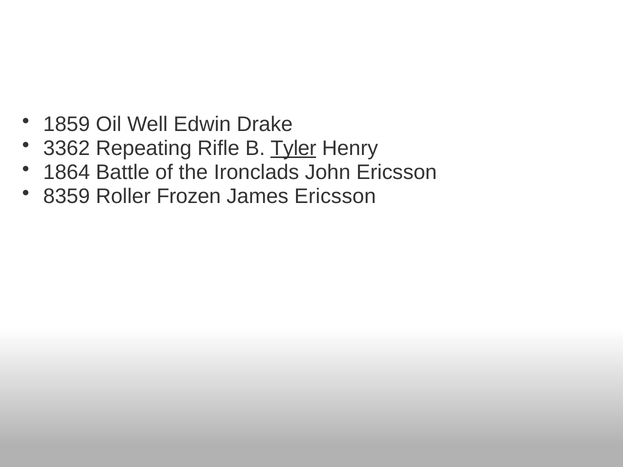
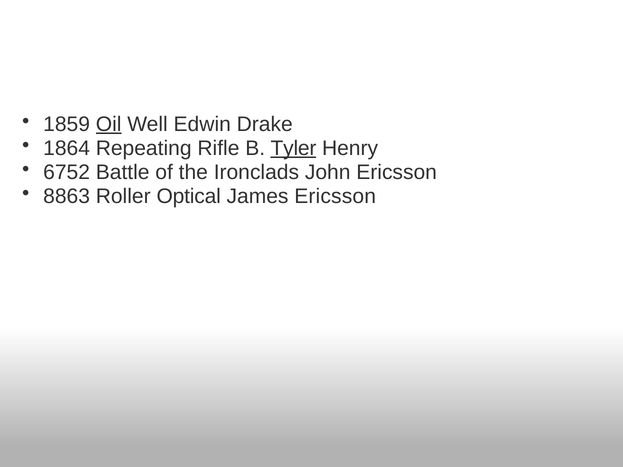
Oil underline: none -> present (109, 124)
3362: 3362 -> 1864 (67, 148)
1864: 1864 -> 6752 (67, 172)
8359: 8359 -> 8863 (67, 196)
Frozen: Frozen -> Optical (189, 196)
